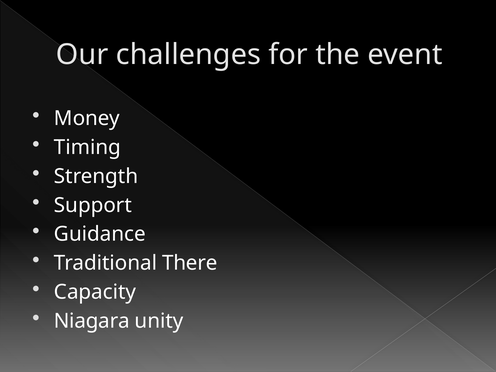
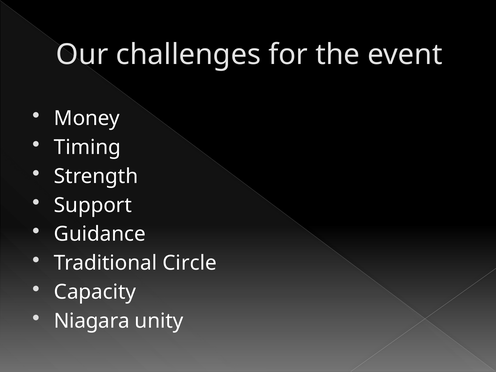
There: There -> Circle (190, 263)
